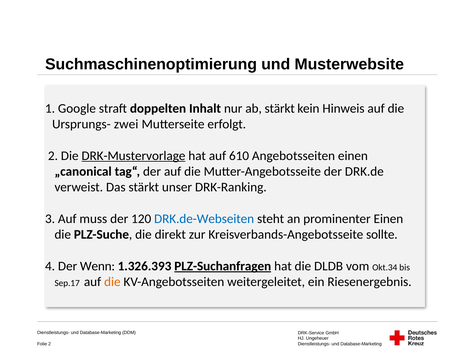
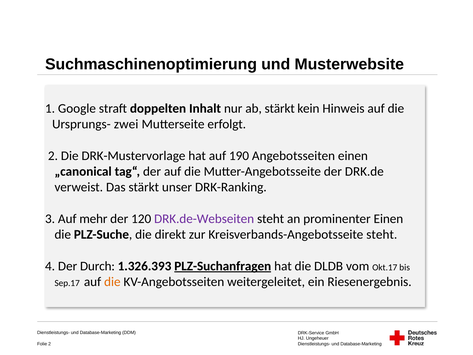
DRK-Mustervorlage underline: present -> none (133, 156)
610: 610 -> 190 (239, 156)
muss: muss -> mehr (93, 219)
DRK.de-Webseiten colour: blue -> purple (204, 219)
Kreisverbands-Angebotsseite sollte: sollte -> steht (382, 234)
Wenn: Wenn -> Durch (97, 266)
Okt.34: Okt.34 -> Okt.17 (385, 267)
